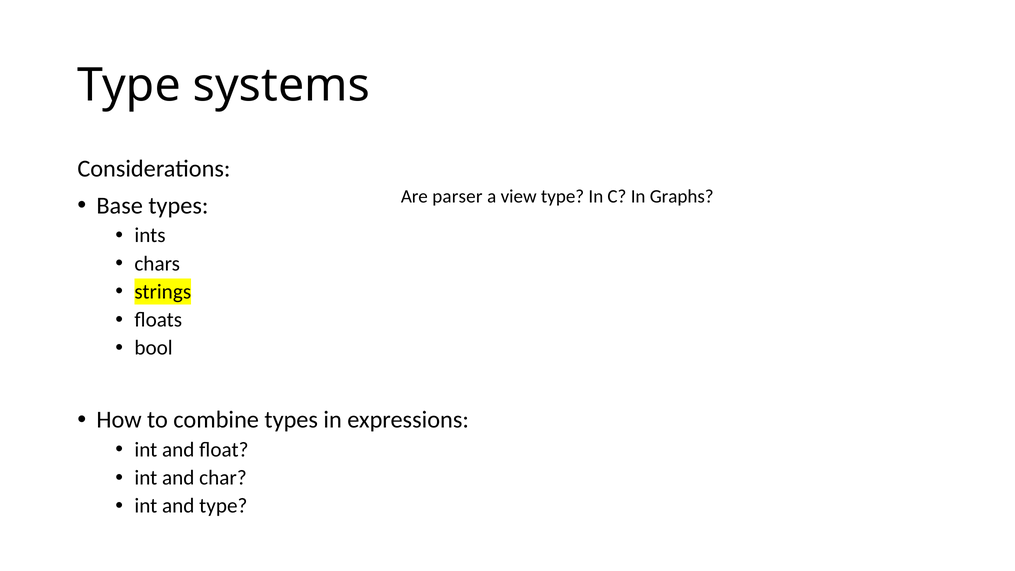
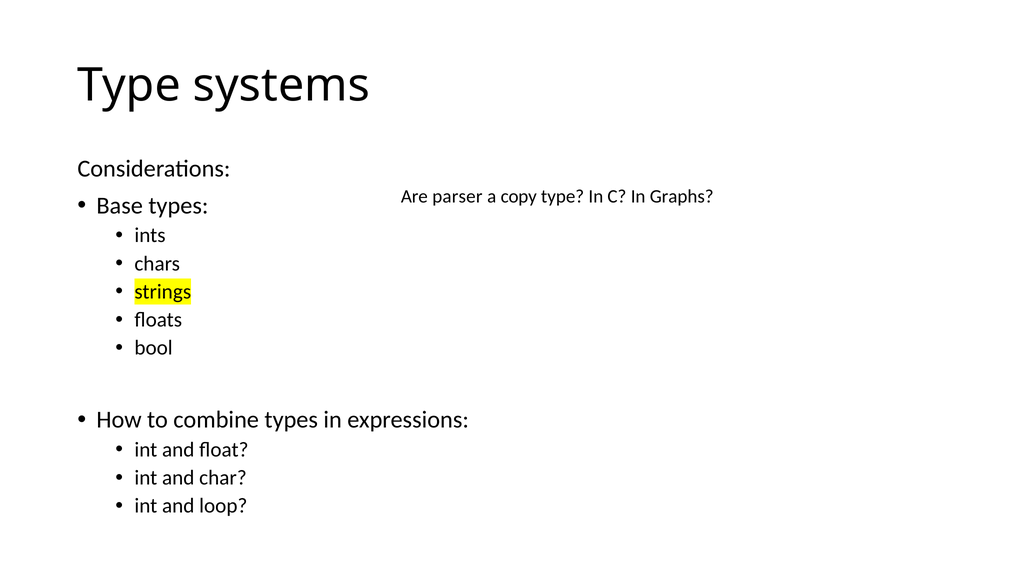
view: view -> copy (519, 196)
and type: type -> loop (223, 506)
